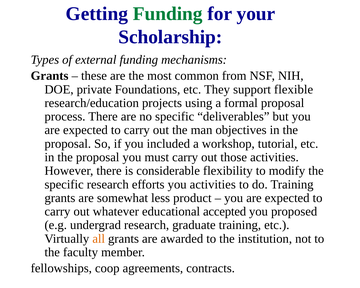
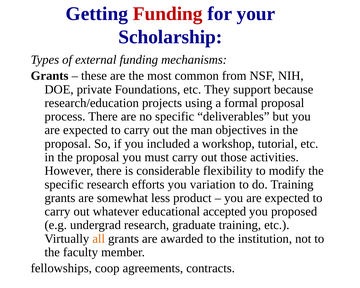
Funding colour: green -> red (168, 14)
flexible: flexible -> because (294, 89)
you activities: activities -> variation (213, 185)
